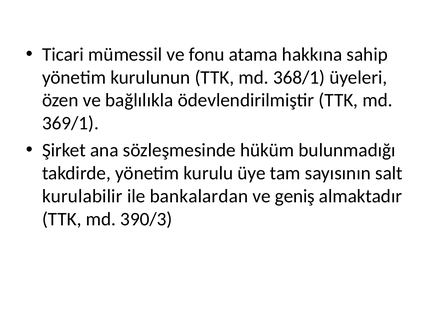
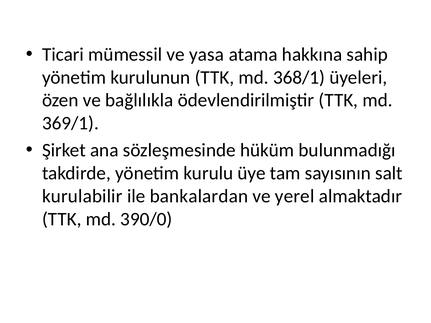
fonu: fonu -> yasa (207, 54)
geniş: geniş -> yerel (295, 196)
390/3: 390/3 -> 390/0 (146, 219)
